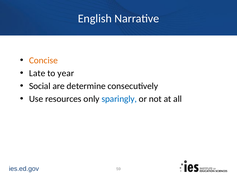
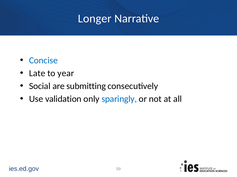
English: English -> Longer (95, 19)
Concise colour: orange -> blue (43, 61)
determine: determine -> submitting (86, 86)
resources: resources -> validation (63, 99)
